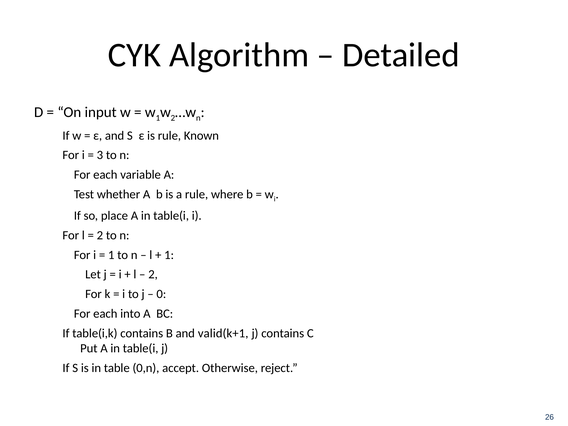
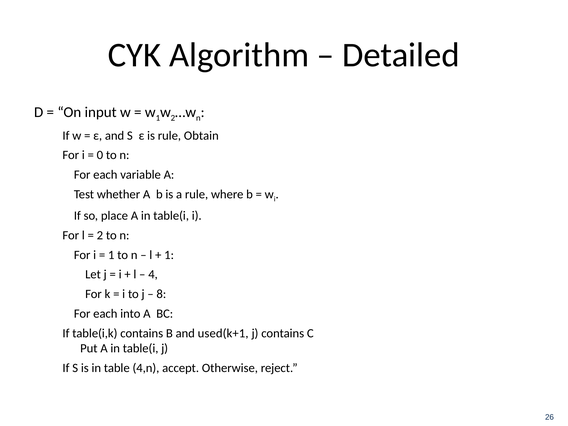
Known: Known -> Obtain (201, 136)
3: 3 -> 0 (100, 155)
2: 2 -> 4 (153, 274)
0: 0 -> 8 (161, 294)
valid(k+1: valid(k+1 -> used(k+1 (223, 333)
0,n: 0,n -> 4,n (146, 368)
